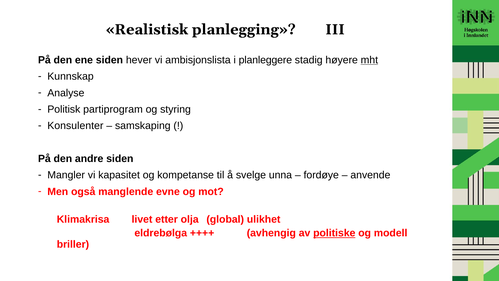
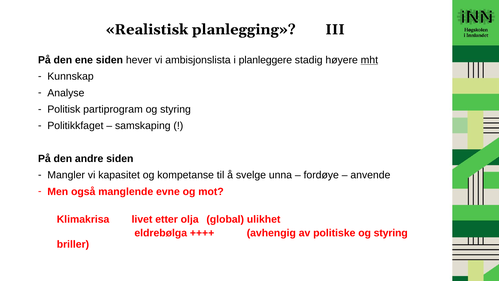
Konsulenter: Konsulenter -> Politikkfaget (75, 126)
politiske underline: present -> none (334, 233)
modell: modell -> styring (391, 233)
